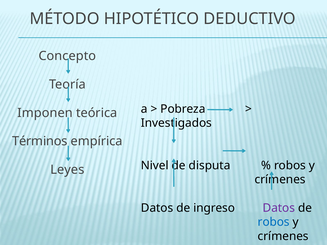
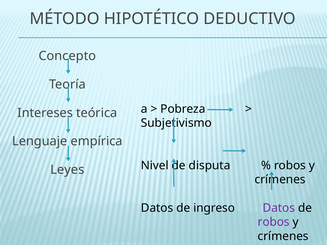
Imponen: Imponen -> Intereses (45, 113)
Investigados: Investigados -> Subjetivismo (176, 123)
Términos: Términos -> Lenguaje (40, 141)
robos colour: blue -> purple (274, 222)
